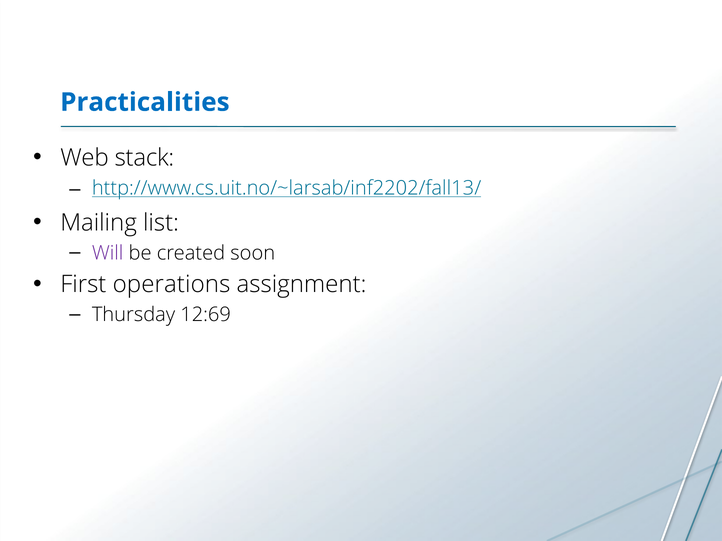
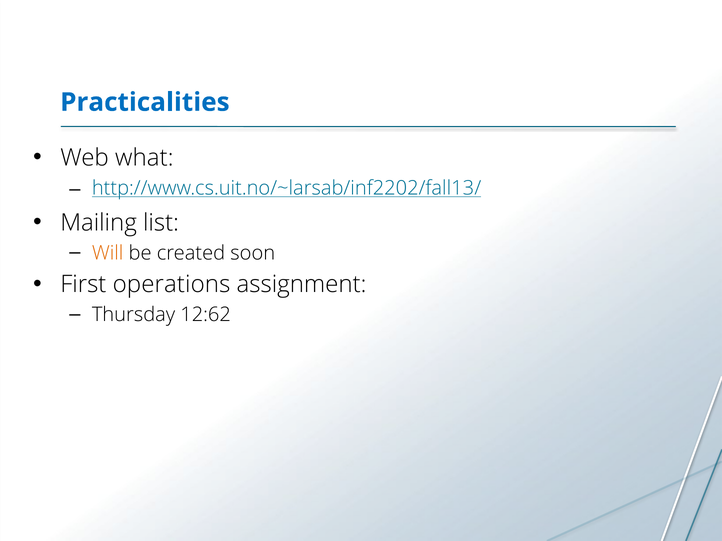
stack: stack -> what (144, 158)
Will colour: purple -> orange (108, 253)
12:69: 12:69 -> 12:62 (206, 315)
